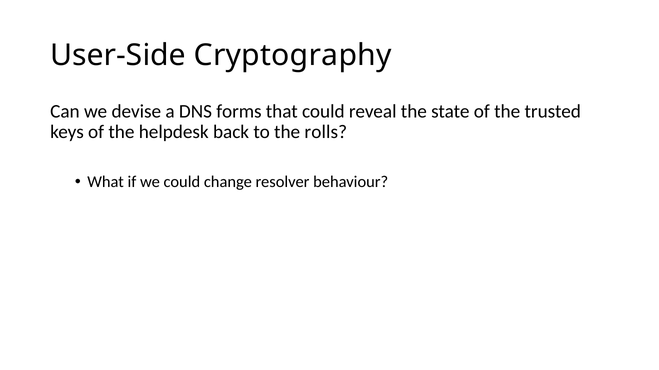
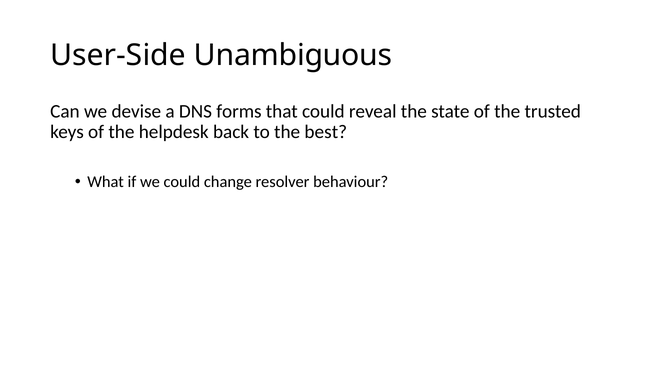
Cryptography: Cryptography -> Unambiguous (293, 55)
rolls: rolls -> best (326, 132)
